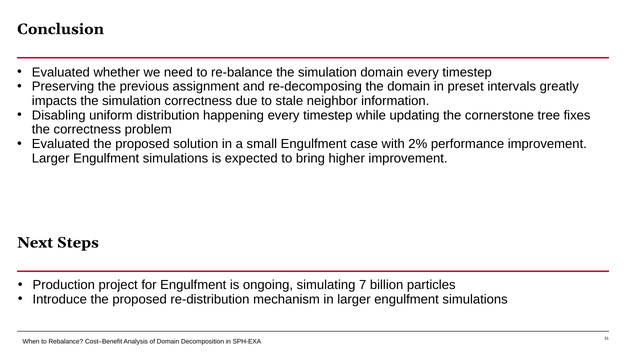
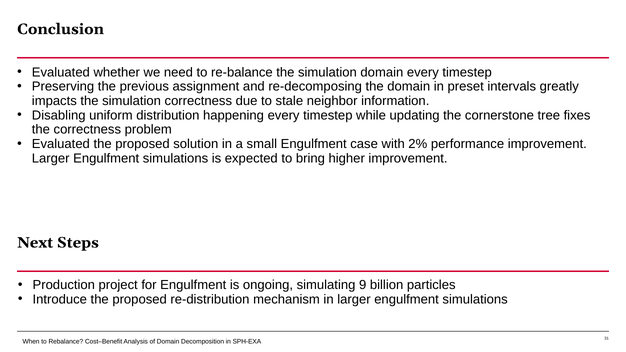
7: 7 -> 9 (363, 285)
